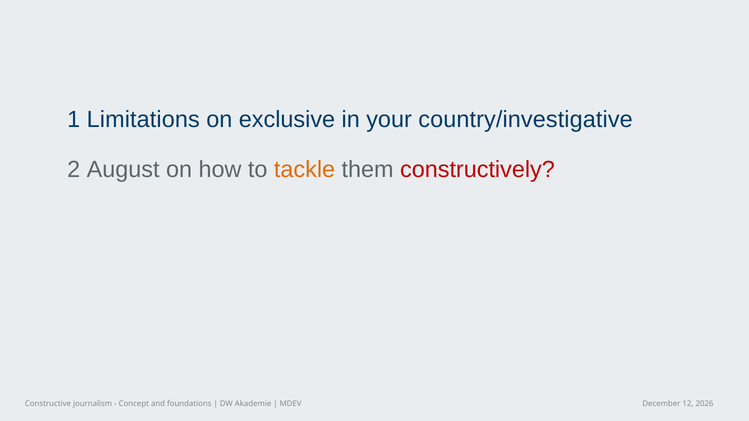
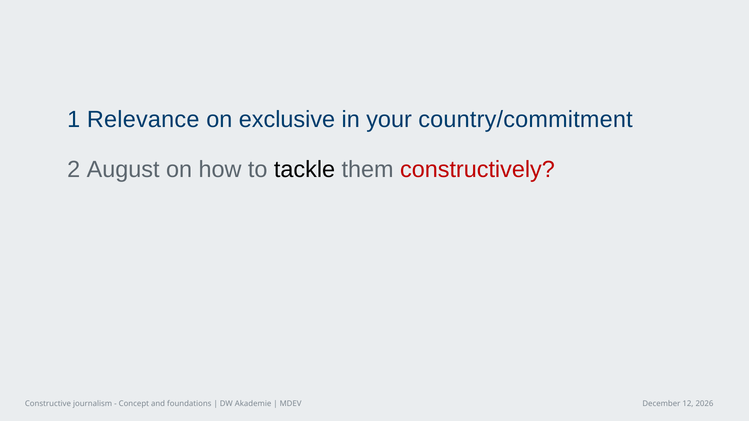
Limitations: Limitations -> Relevance (143, 120)
country/investigative: country/investigative -> country/commitment (525, 120)
tackle colour: orange -> black (305, 170)
